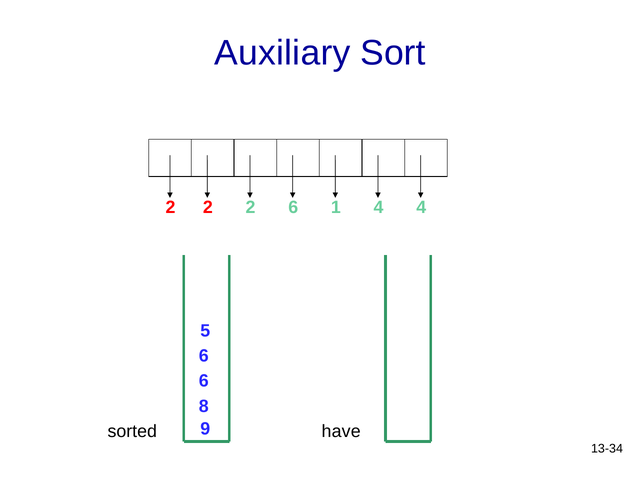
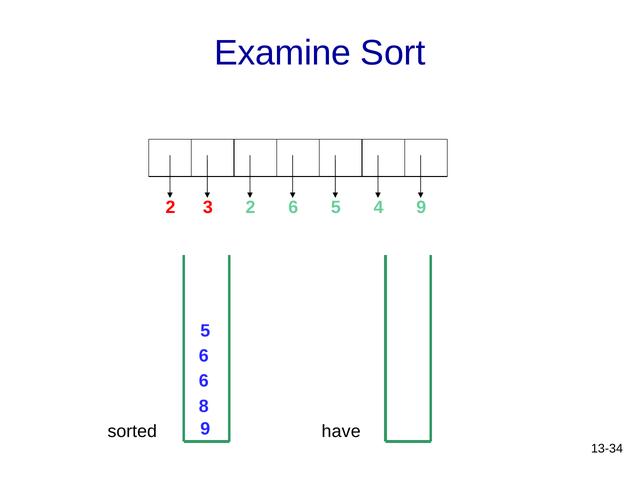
Auxiliary: Auxiliary -> Examine (283, 53)
2: 2 -> 3 (208, 208)
2 6 1: 1 -> 5 (336, 208)
4 4: 4 -> 9 (421, 208)
